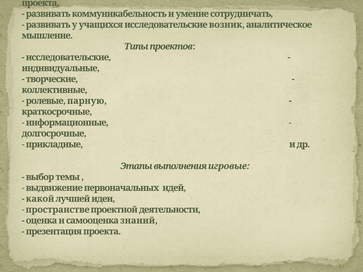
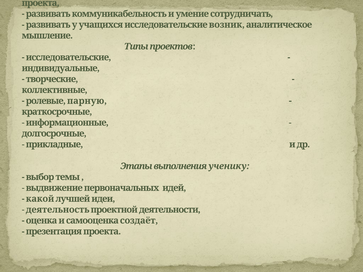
игровые: игровые -> ученику (229, 166)
пространстве: пространстве -> деятельность (58, 210)
знаний: знаний -> создаёт (139, 221)
